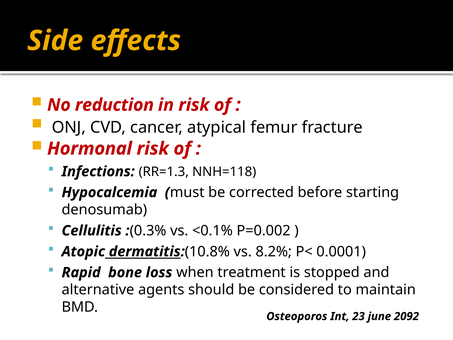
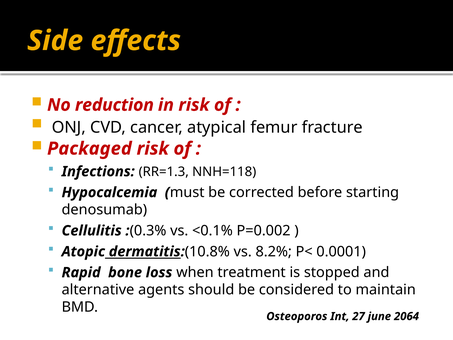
Hormonal: Hormonal -> Packaged (89, 148)
23: 23 -> 27 (359, 316)
2092: 2092 -> 2064 (406, 316)
